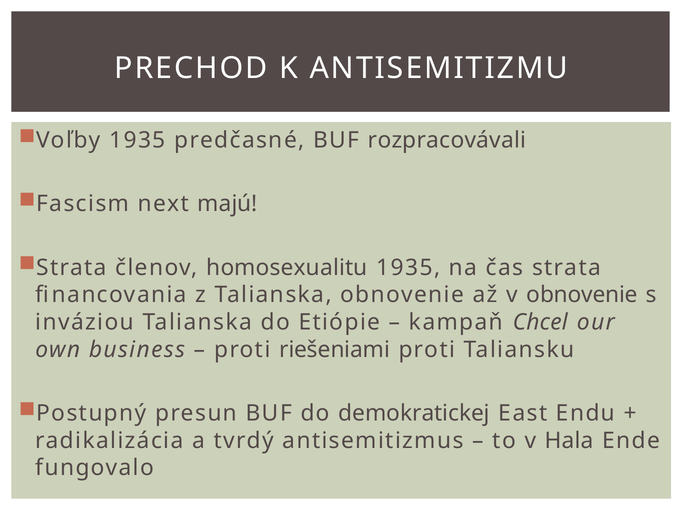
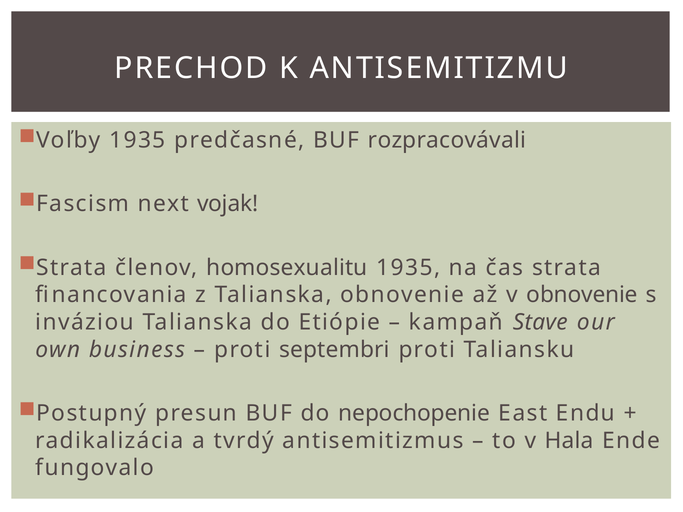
majú: majú -> vojak (228, 204)
Chcel: Chcel -> Stave (540, 322)
riešeniami: riešeniami -> septembri (334, 350)
demokratickej: demokratickej -> nepochopenie (414, 413)
